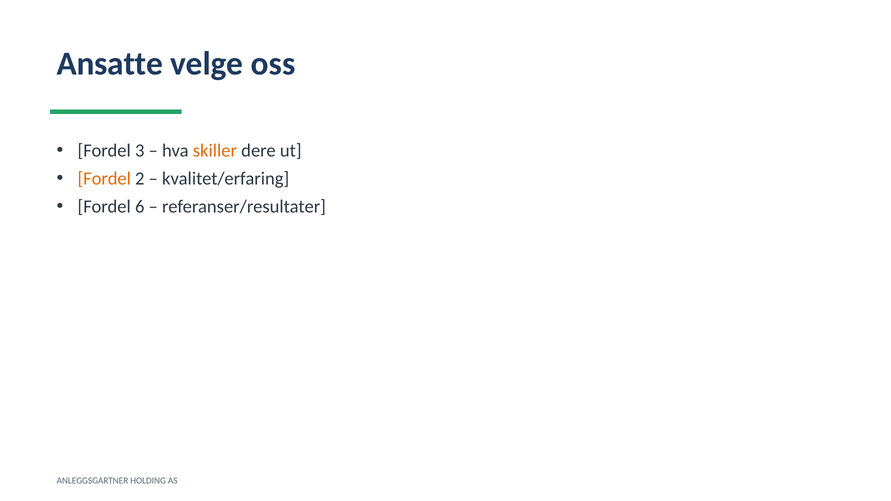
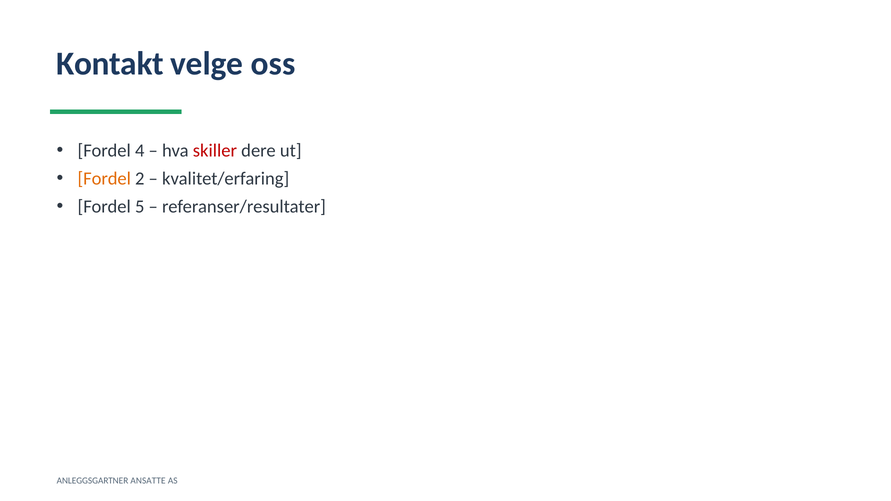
Ansatte: Ansatte -> Kontakt (110, 64)
3: 3 -> 4 (140, 151)
skiller colour: orange -> red (215, 151)
6: 6 -> 5 (140, 207)
HOLDING: HOLDING -> ANSATTE (148, 481)
